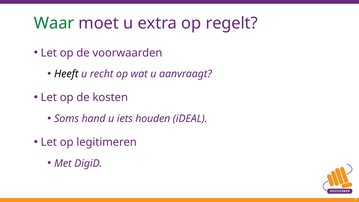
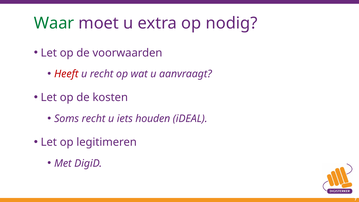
regelt: regelt -> nodig (232, 23)
Heeft colour: black -> red (66, 74)
Soms hand: hand -> recht (94, 119)
